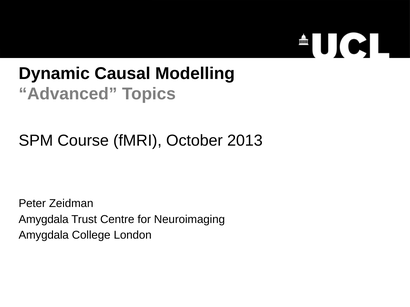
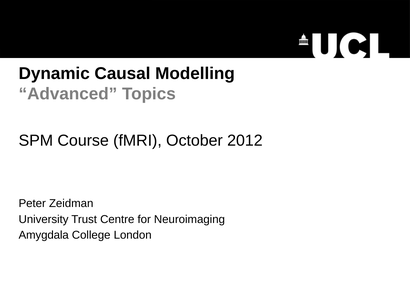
2013: 2013 -> 2012 (245, 141)
Amygdala: Amygdala -> University (44, 220)
